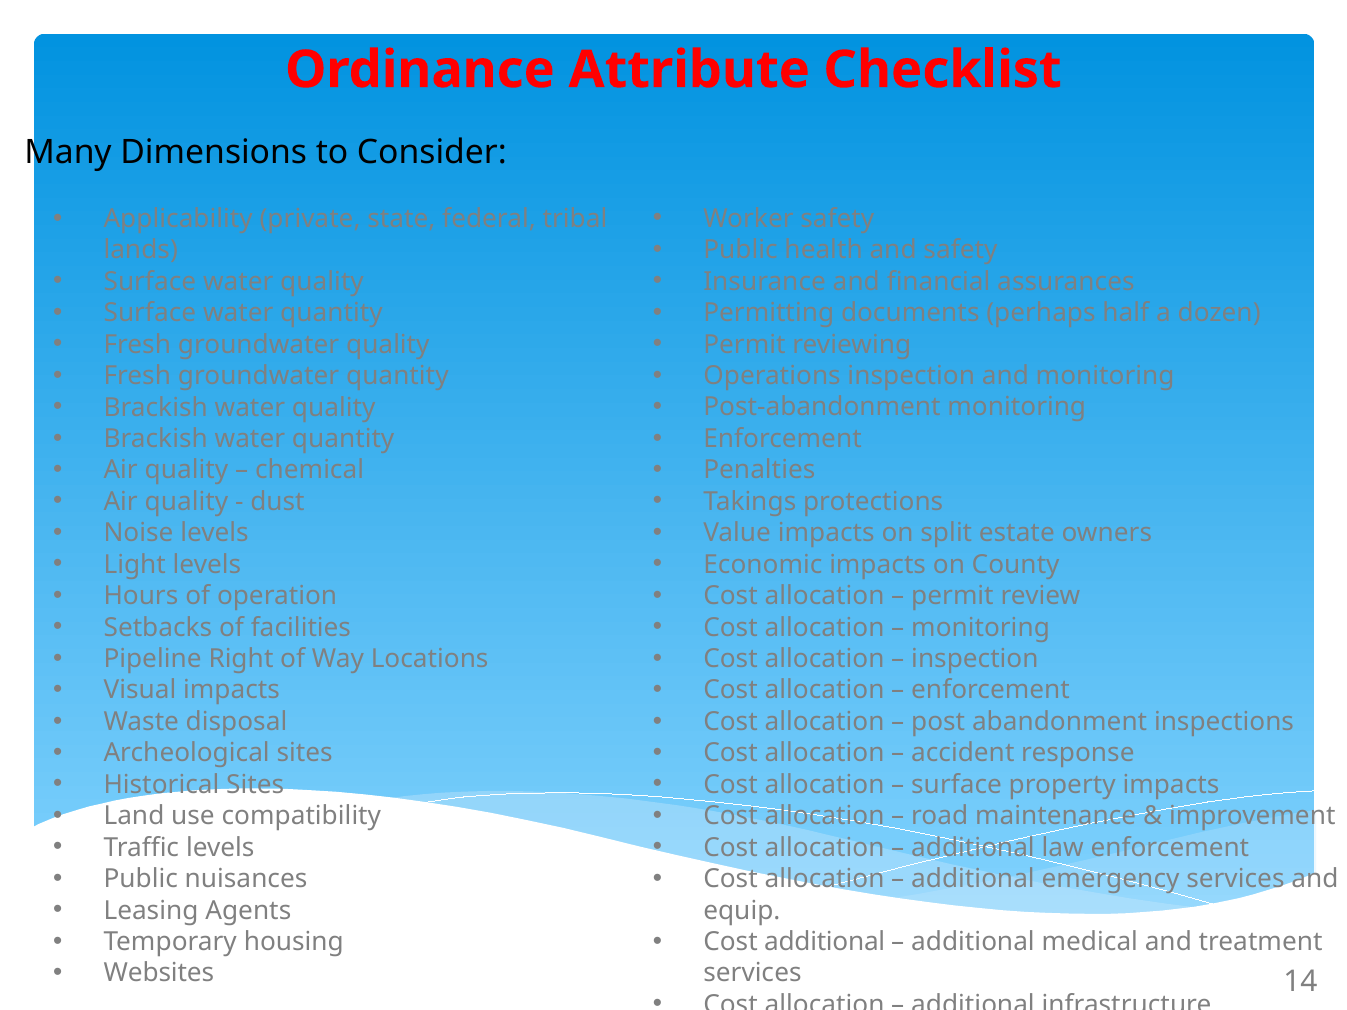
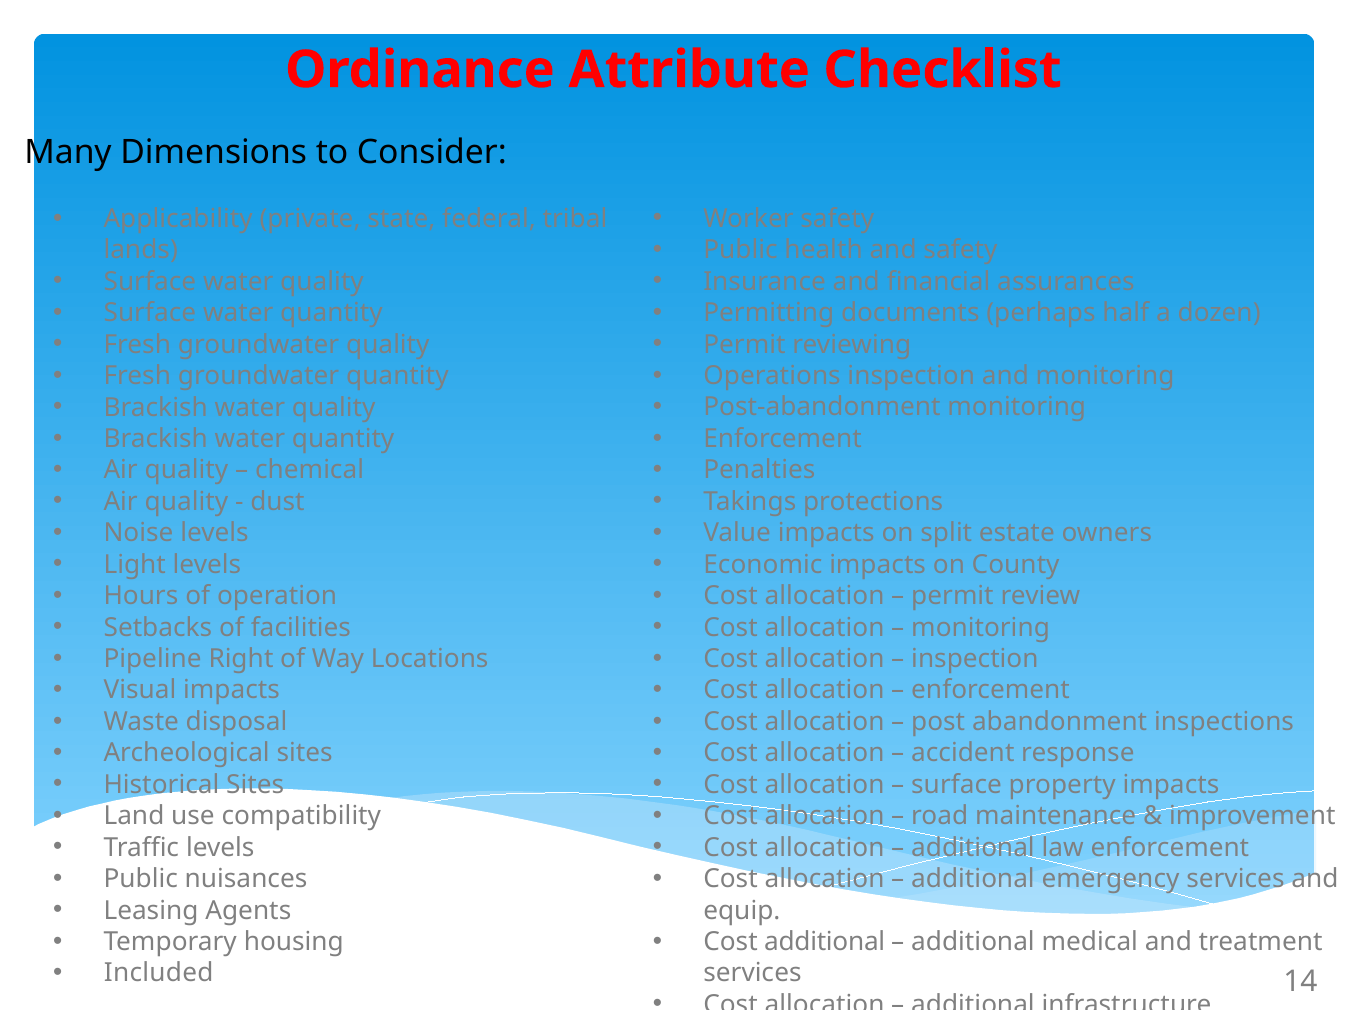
Websites: Websites -> Included (159, 974)
